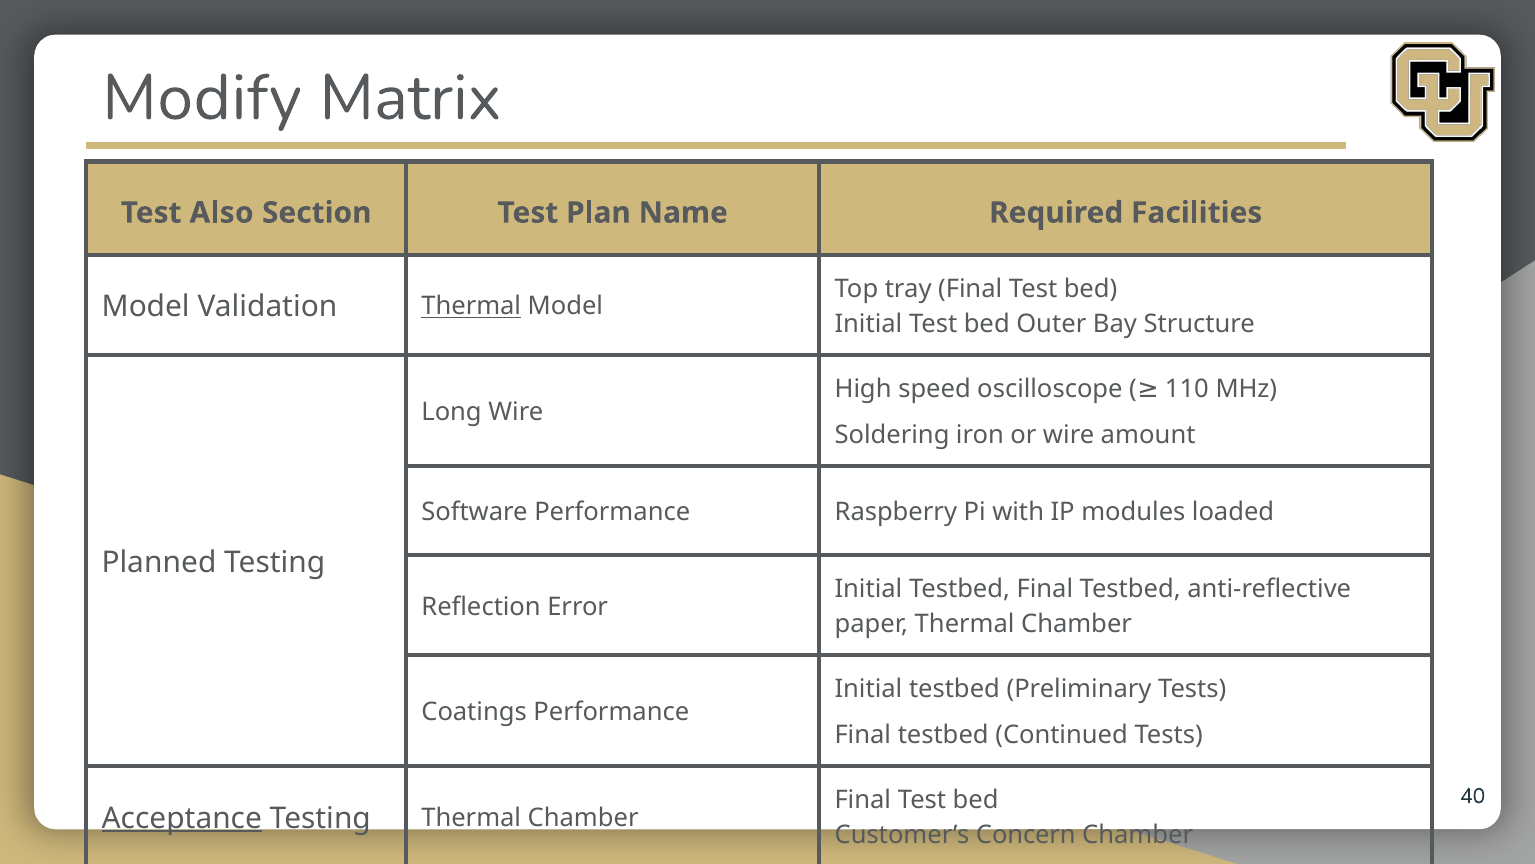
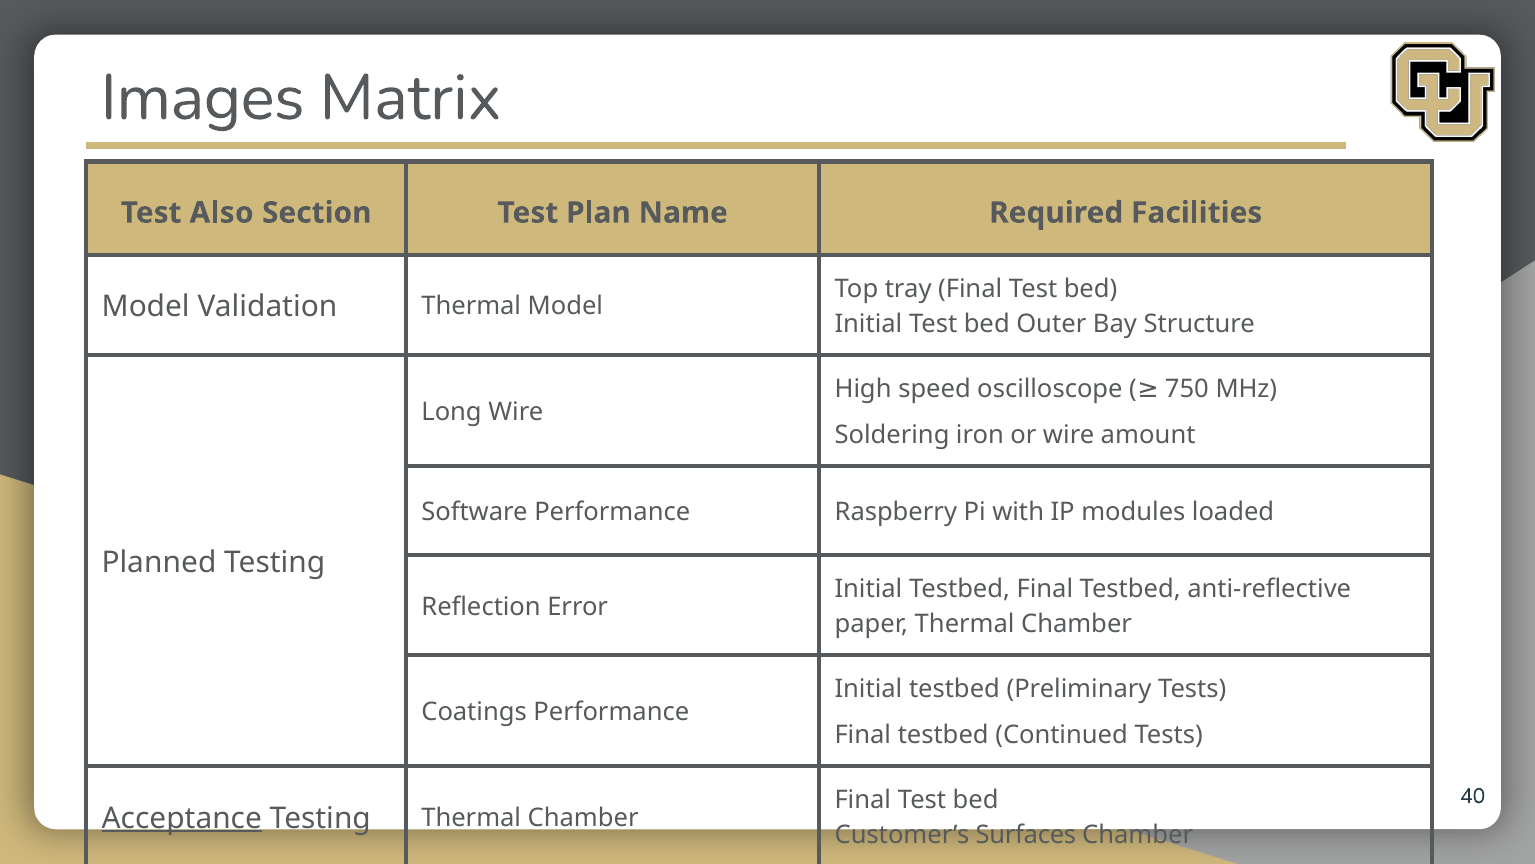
Modify: Modify -> Images (203, 98)
Thermal underline: present -> none (471, 306)
110: 110 -> 750 (1187, 389)
Concern: Concern -> Surfaces (1026, 835)
